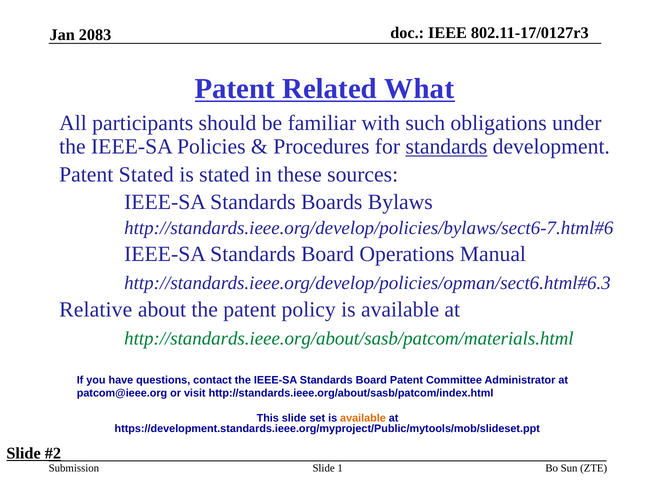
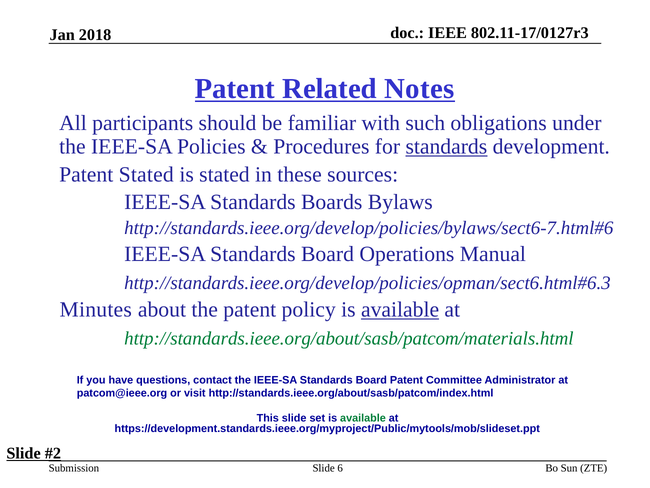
2083: 2083 -> 2018 (95, 35)
What: What -> Notes (419, 89)
Relative: Relative -> Minutes (96, 309)
available underline: none -> present (400, 309)
available colour: orange -> green (363, 418)
1: 1 -> 6 (340, 468)
